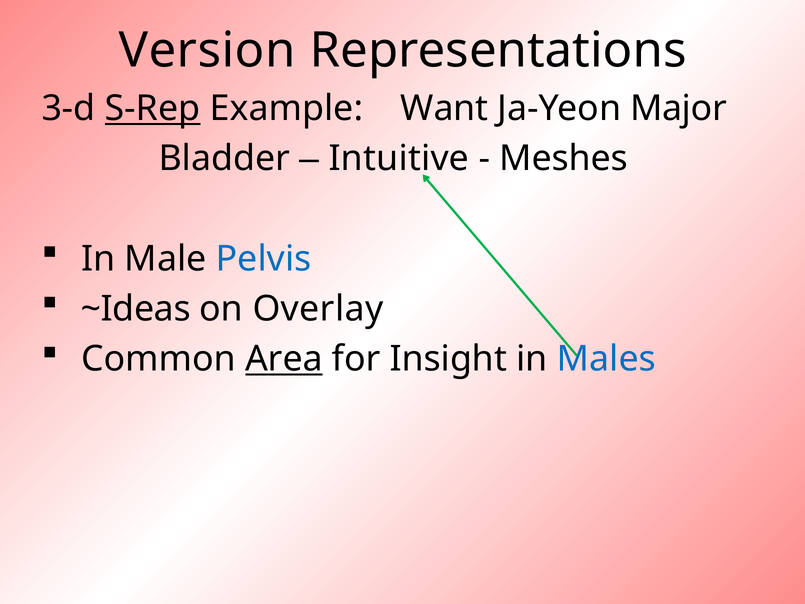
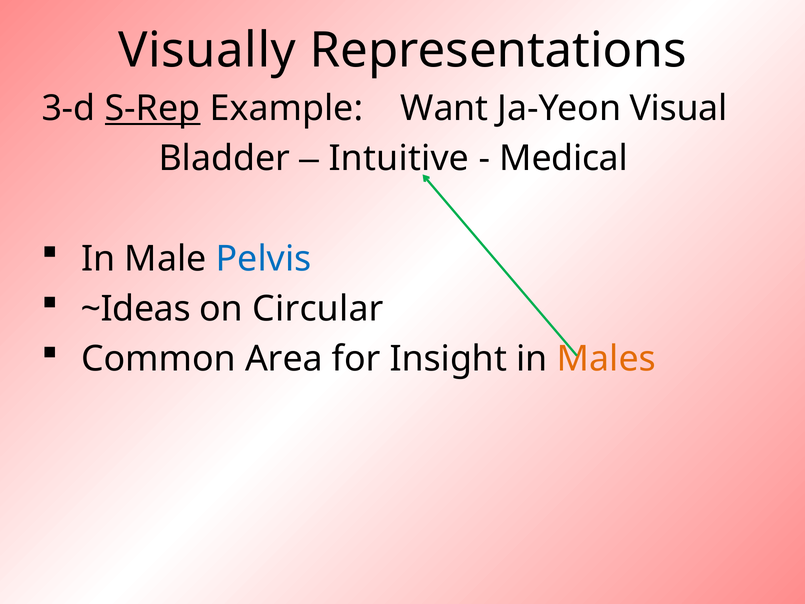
Version: Version -> Visually (207, 50)
Major: Major -> Visual (679, 108)
Meshes: Meshes -> Medical (564, 159)
Overlay: Overlay -> Circular (318, 309)
Area underline: present -> none (284, 359)
Males colour: blue -> orange (606, 359)
